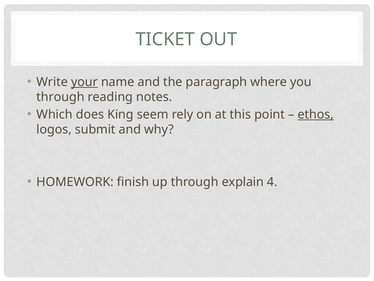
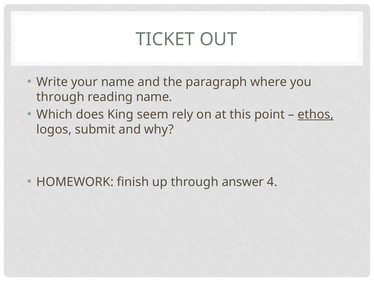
your underline: present -> none (84, 82)
reading notes: notes -> name (154, 97)
explain: explain -> answer (243, 182)
